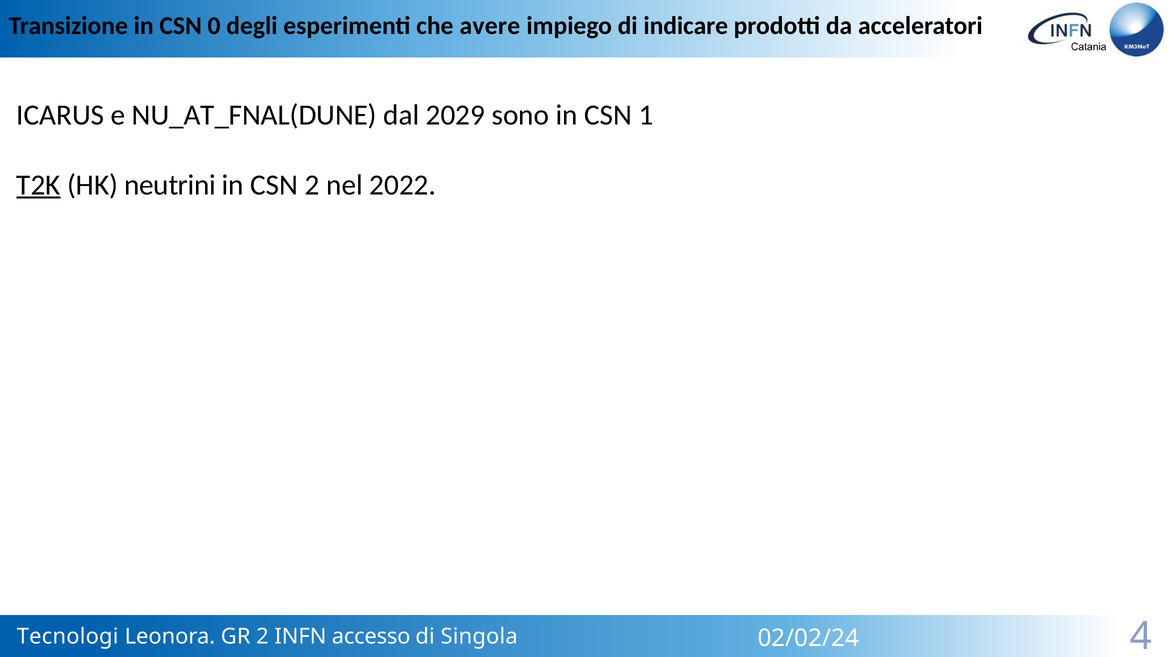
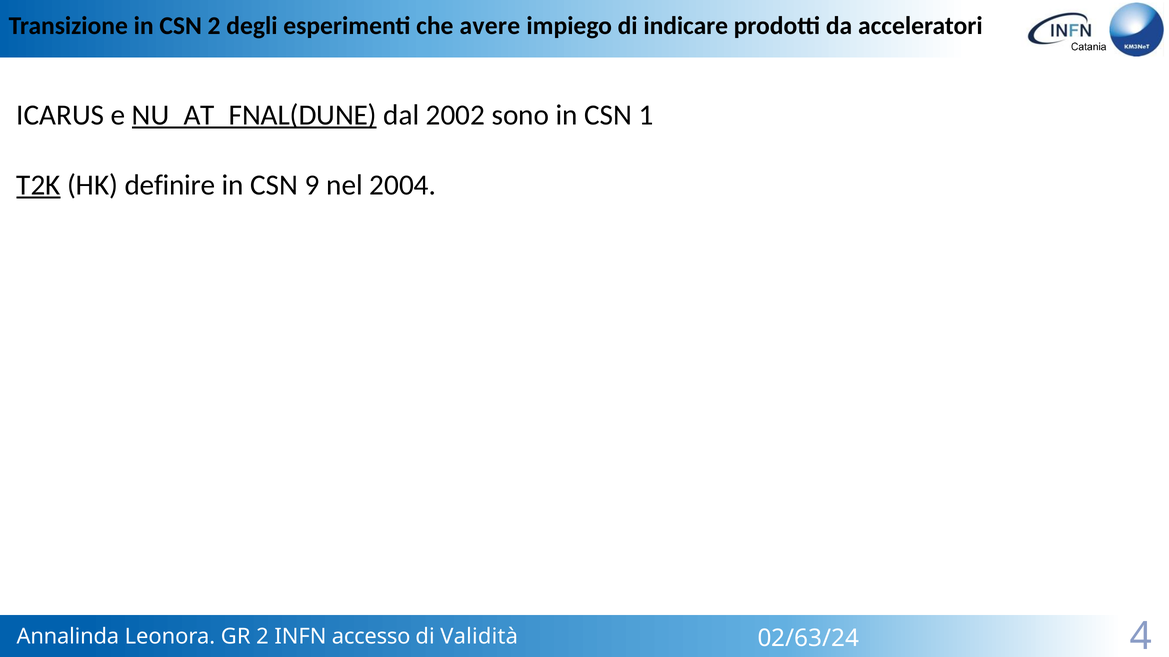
CSN 0: 0 -> 2 (214, 26)
NU_AT_FNAL(DUNE underline: none -> present (254, 115)
2029: 2029 -> 2002 (455, 115)
neutrini: neutrini -> definire (170, 185)
CSN 2: 2 -> 9 (312, 185)
2022: 2022 -> 2004 (403, 185)
Tecnologi: Tecnologi -> Annalinda (68, 637)
Singola: Singola -> Validità (479, 637)
02/02/24: 02/02/24 -> 02/63/24 (808, 639)
